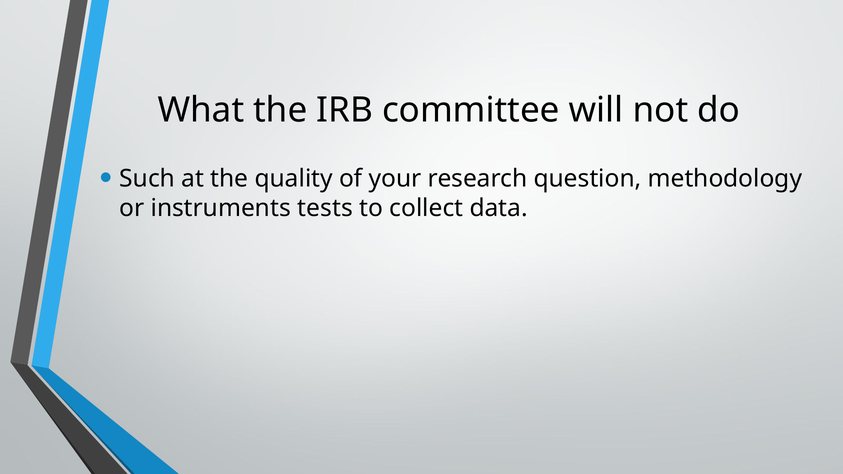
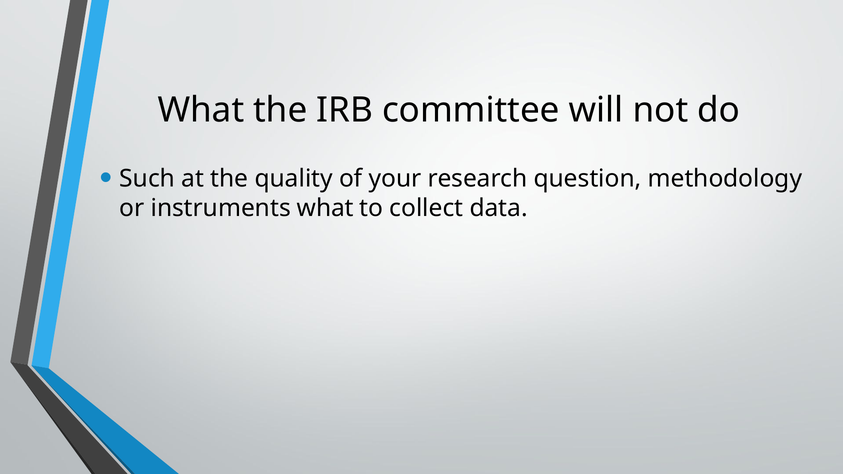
instruments tests: tests -> what (325, 208)
